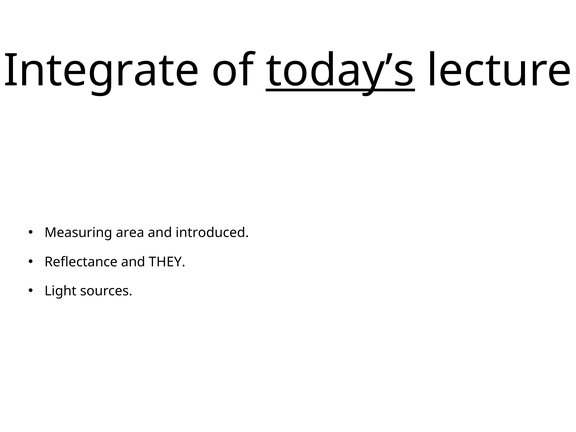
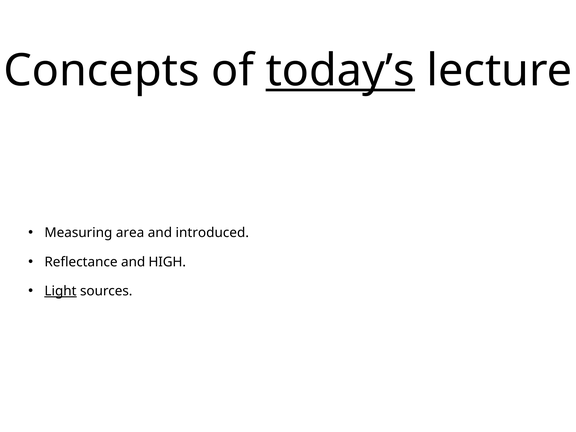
Integrate: Integrate -> Concepts (101, 71)
THEY: THEY -> HIGH (167, 262)
Light underline: none -> present (60, 291)
